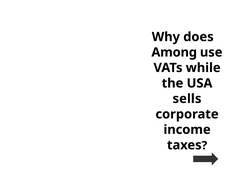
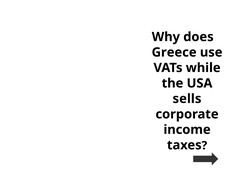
Among: Among -> Greece (174, 52)
